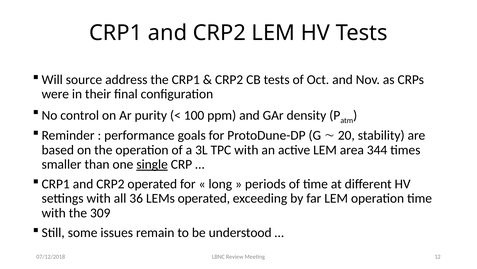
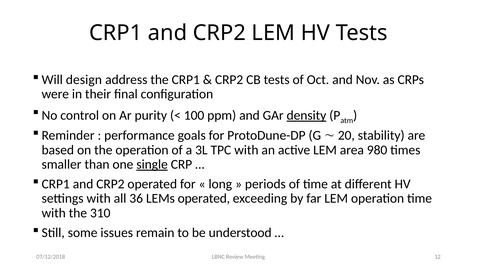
source: source -> design (84, 79)
density underline: none -> present (306, 115)
344: 344 -> 980 (377, 150)
309: 309 -> 310 (100, 213)
